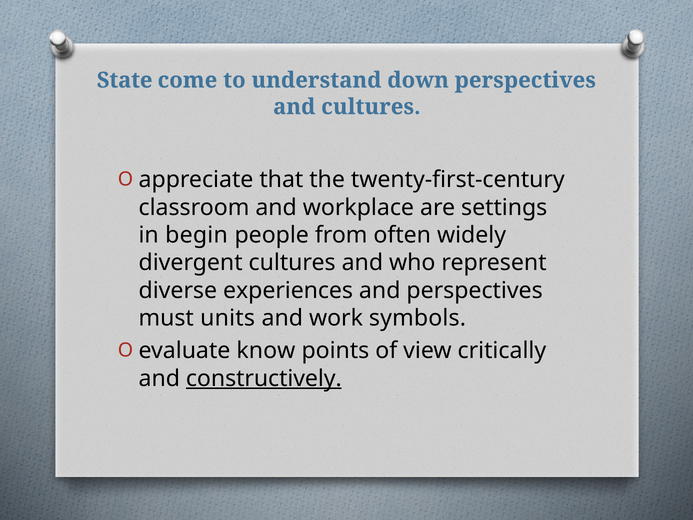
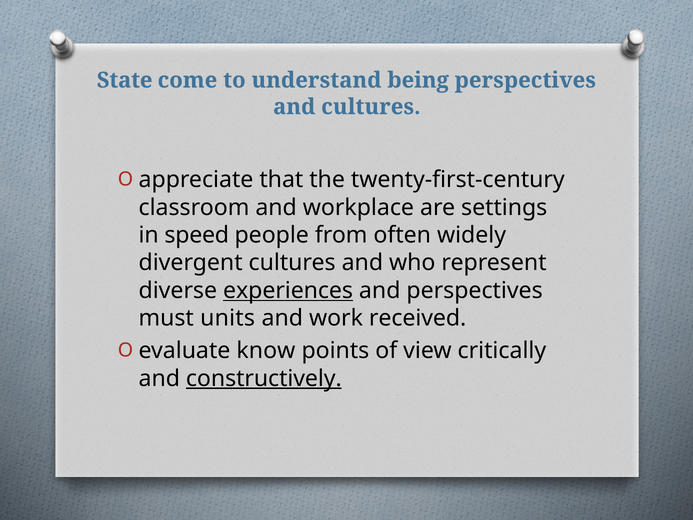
down: down -> being (418, 80)
begin: begin -> speed (197, 235)
experiences underline: none -> present (288, 290)
symbols: symbols -> received (418, 318)
